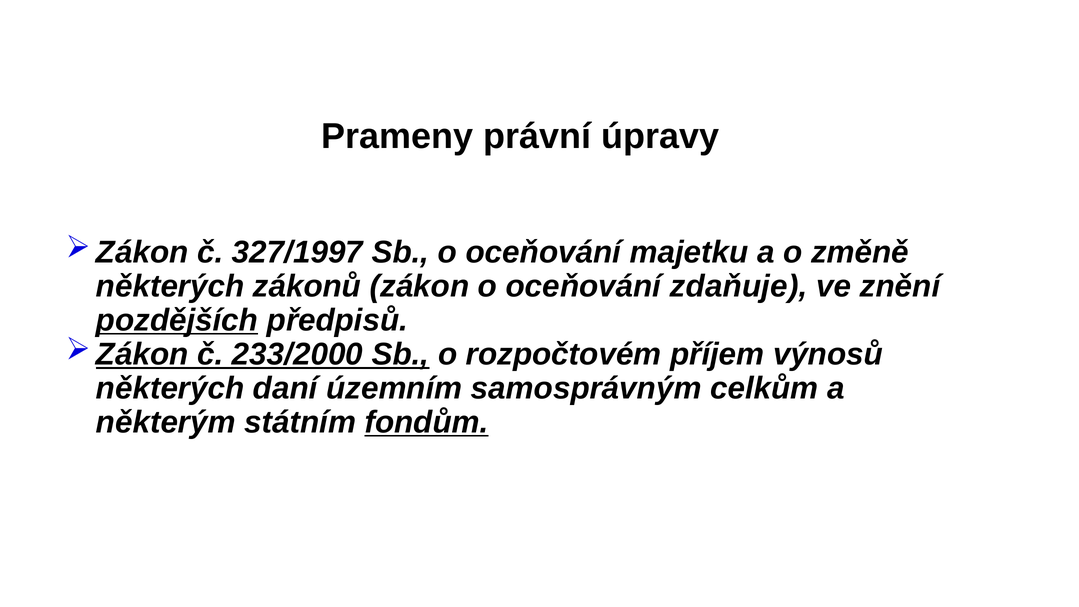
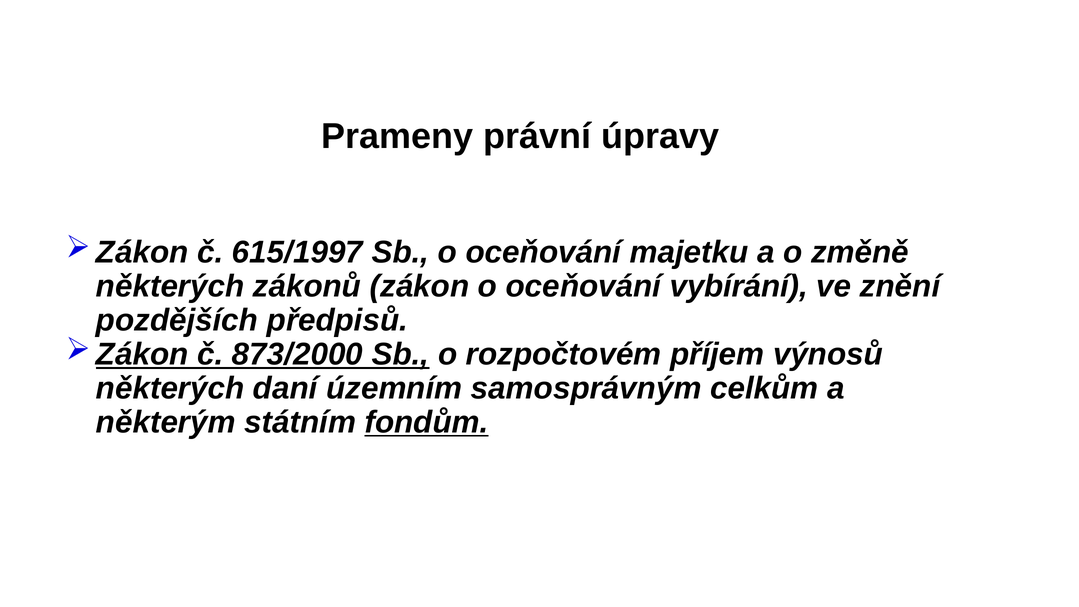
327/1997: 327/1997 -> 615/1997 (297, 252)
zdaňuje: zdaňuje -> vybírání (739, 286)
pozdějších underline: present -> none (177, 320)
233/2000: 233/2000 -> 873/2000 (297, 354)
